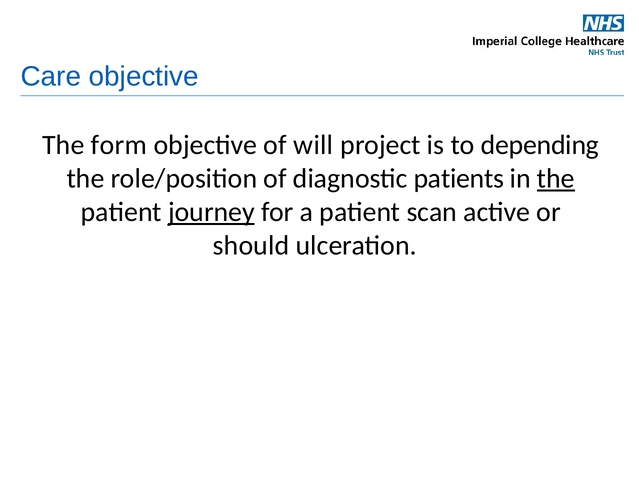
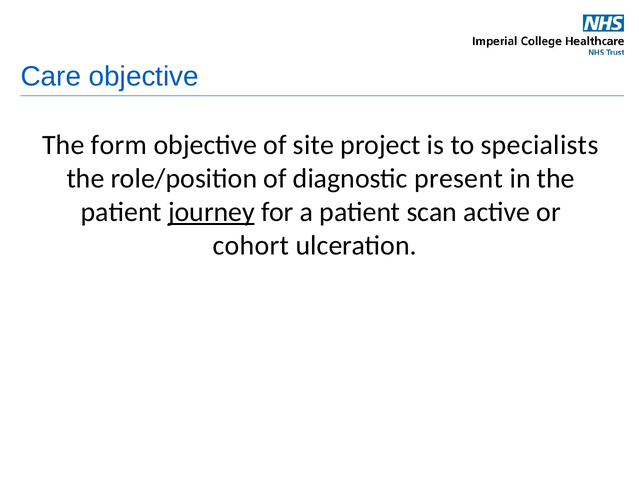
will: will -> site (313, 145)
depending: depending -> specialists (540, 145)
patients: patients -> present (459, 178)
the underline: present -> none (556, 178)
should: should -> cohort (251, 245)
